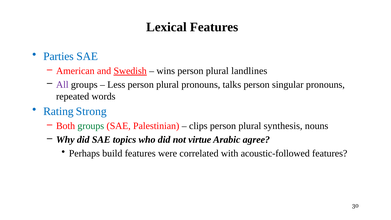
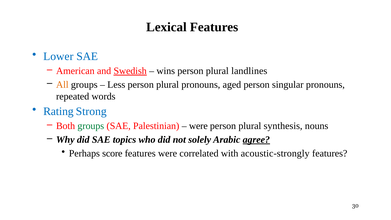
Parties: Parties -> Lower (58, 56)
All colour: purple -> orange (62, 85)
talks: talks -> aged (232, 85)
clips: clips -> were (198, 126)
virtue: virtue -> solely (200, 140)
agree underline: none -> present (256, 140)
build: build -> score (112, 153)
acoustic-followed: acoustic-followed -> acoustic-strongly (275, 153)
